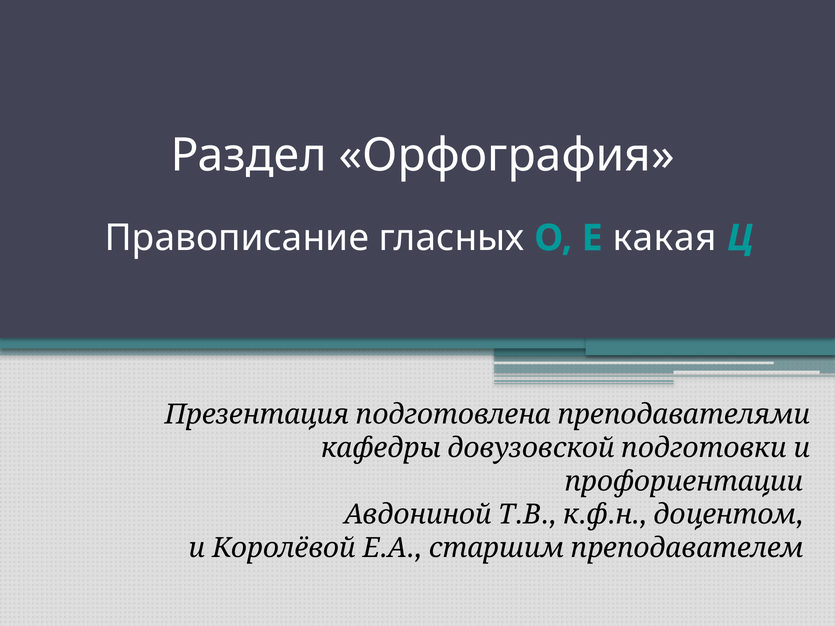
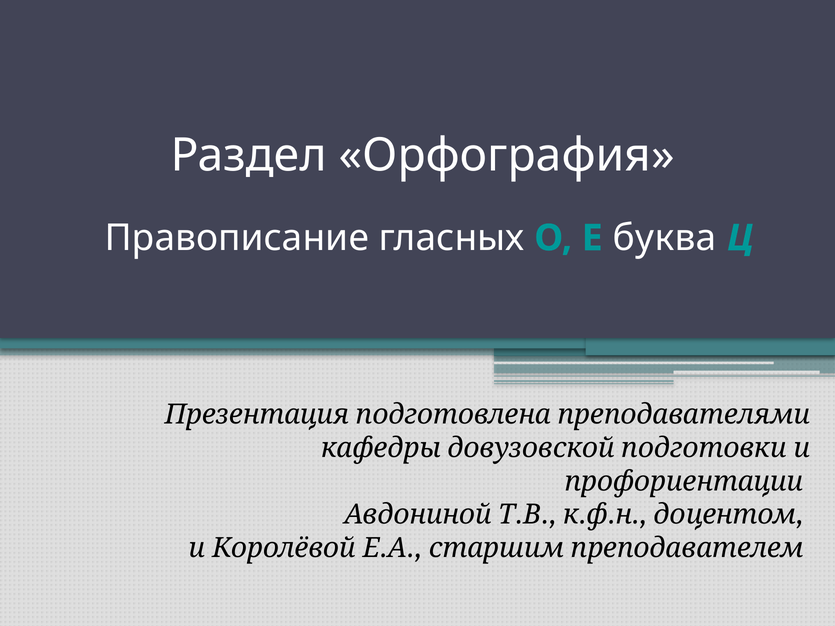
какая: какая -> буква (665, 238)
